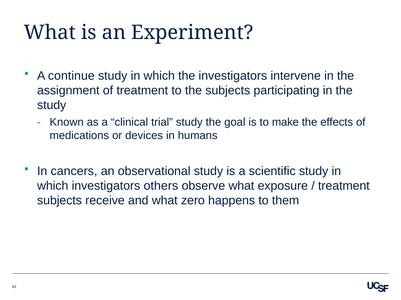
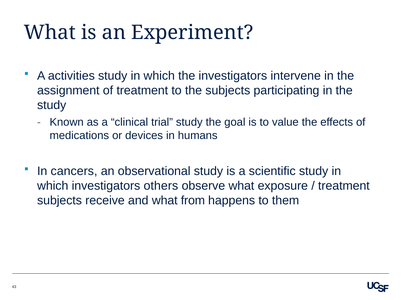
continue: continue -> activities (71, 76)
make: make -> value (285, 123)
zero: zero -> from (193, 201)
